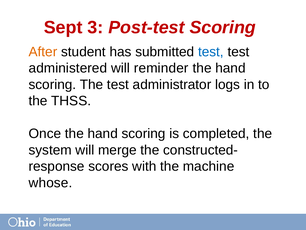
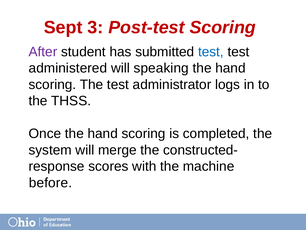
After colour: orange -> purple (43, 52)
reminder: reminder -> speaking (161, 68)
whose: whose -> before (50, 182)
